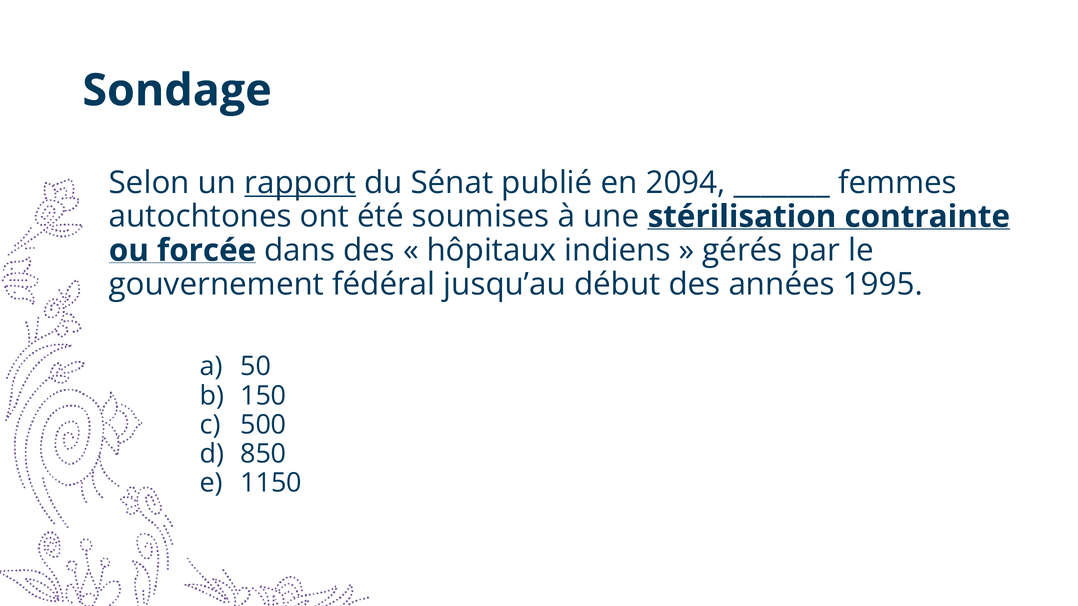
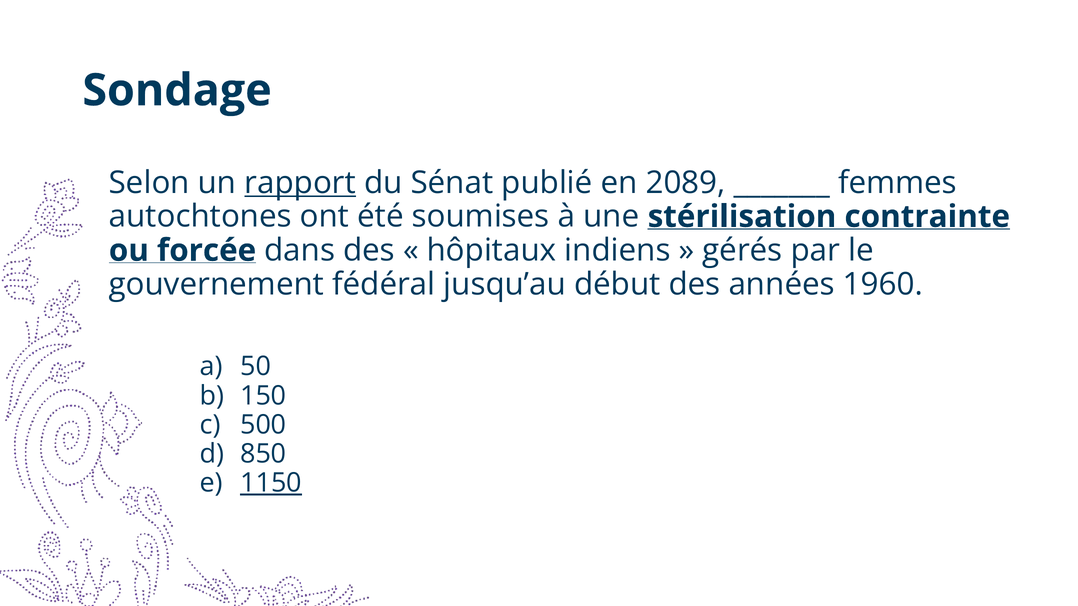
2094: 2094 -> 2089 (686, 183)
1995: 1995 -> 1960 (883, 285)
1150 underline: none -> present (271, 483)
